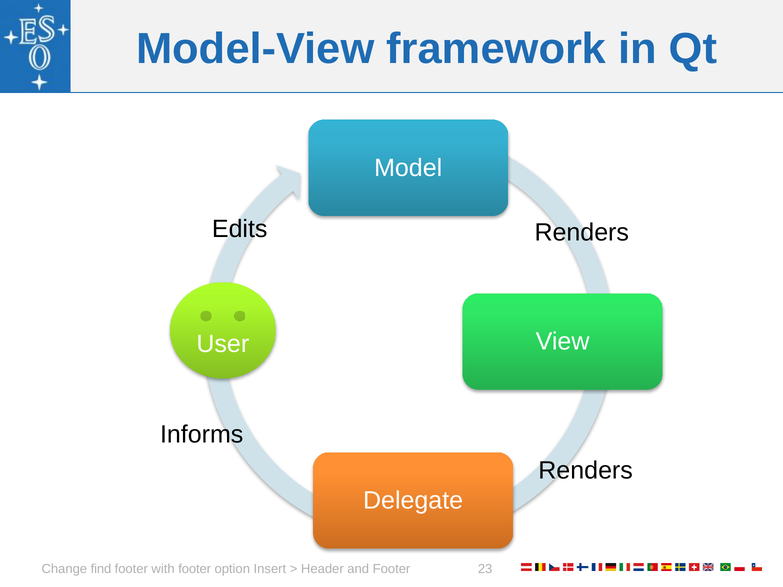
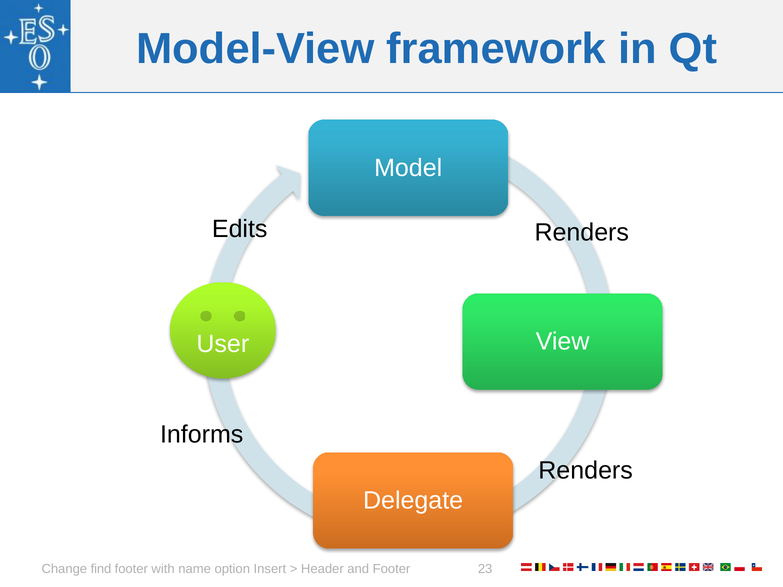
with footer: footer -> name (195, 569)
